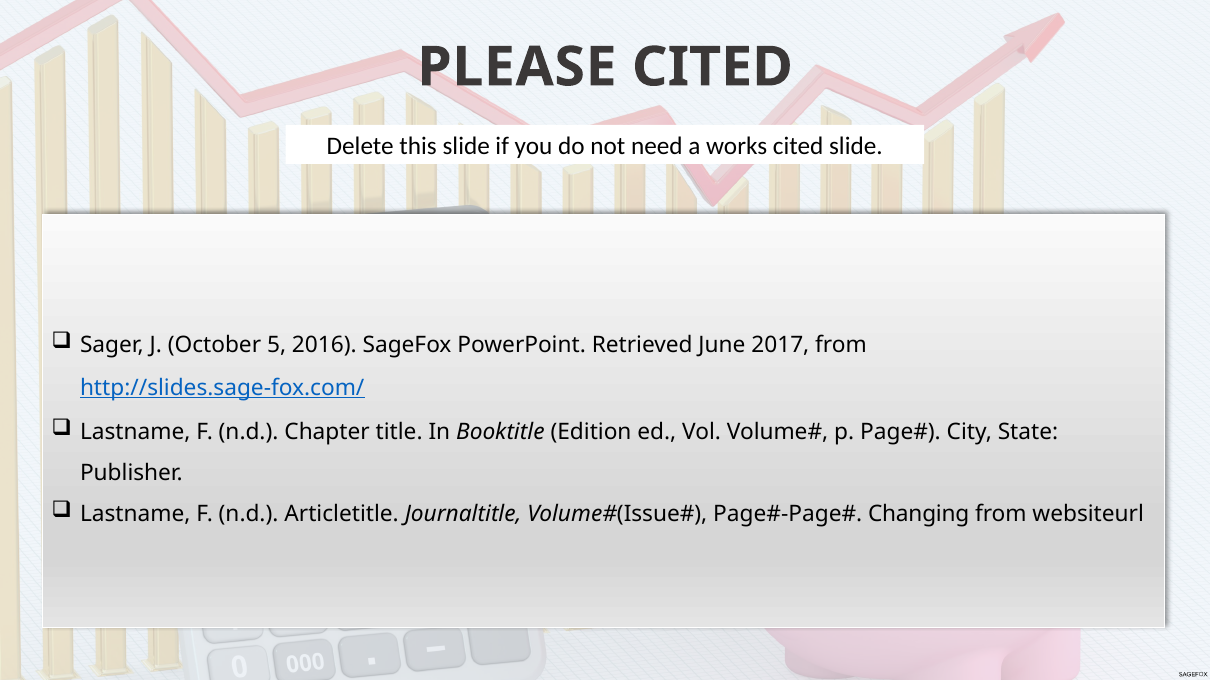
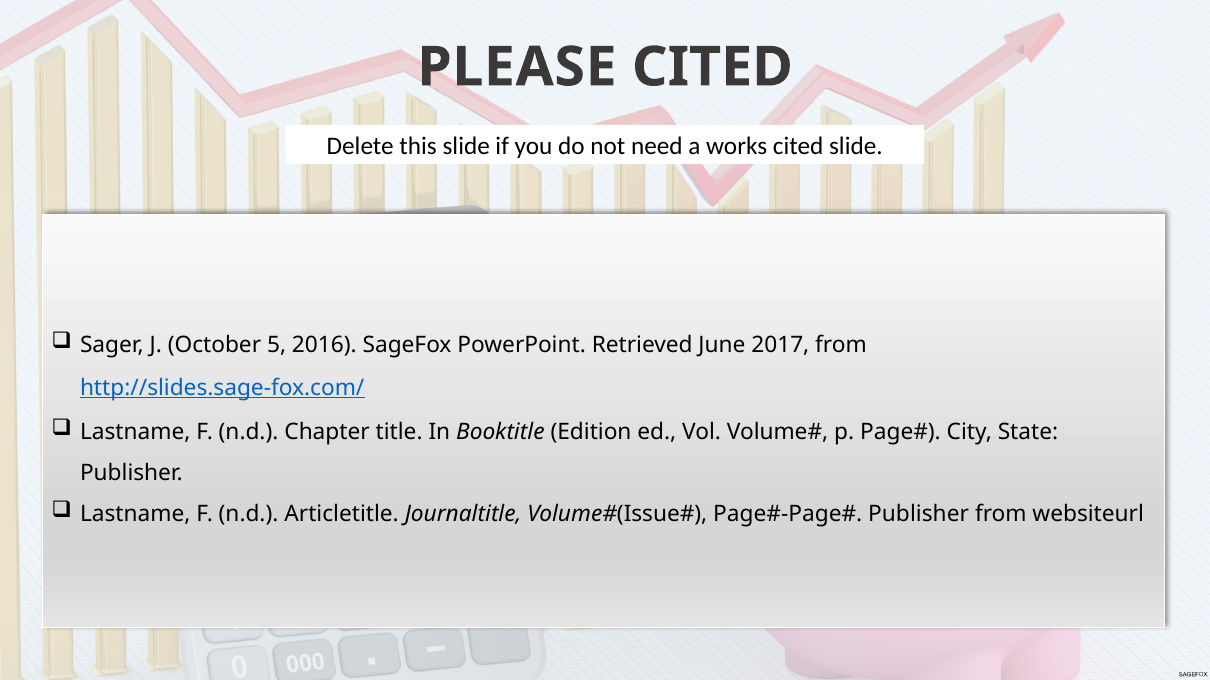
Changing: Changing -> Publisher (919, 514)
